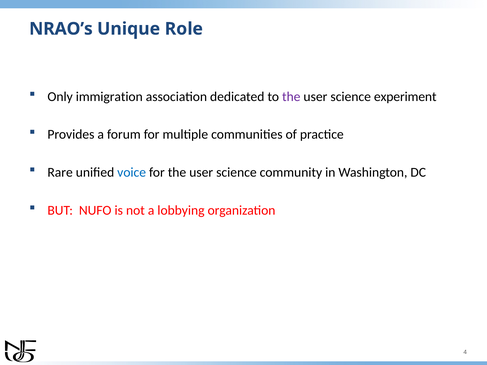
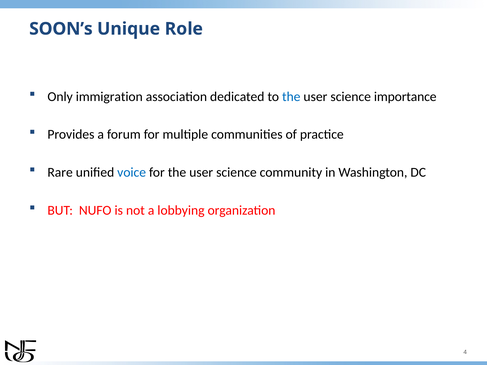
NRAO’s: NRAO’s -> SOON’s (61, 29)
the colour: purple -> blue (291, 97)
experiment: experiment -> importance (405, 97)
